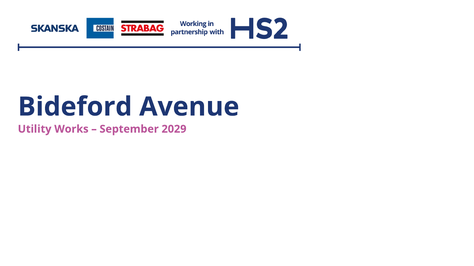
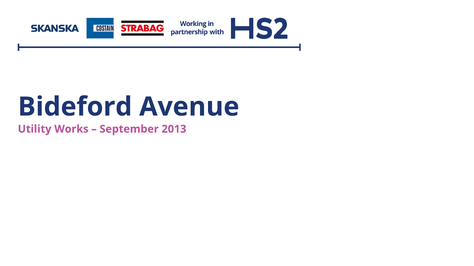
2029: 2029 -> 2013 (174, 129)
